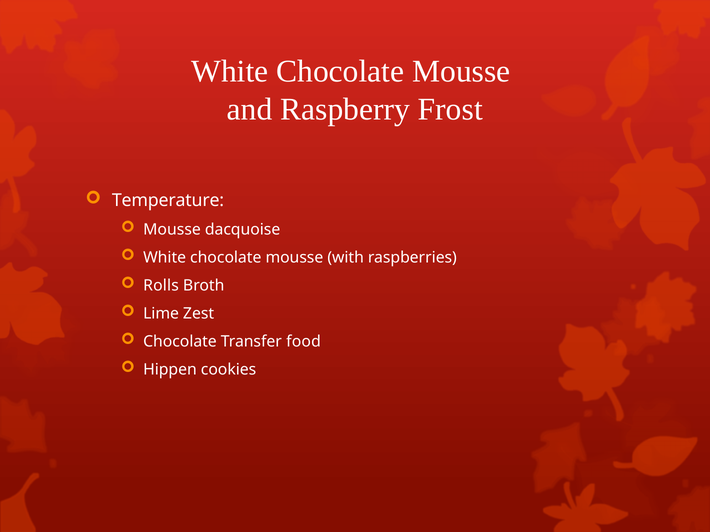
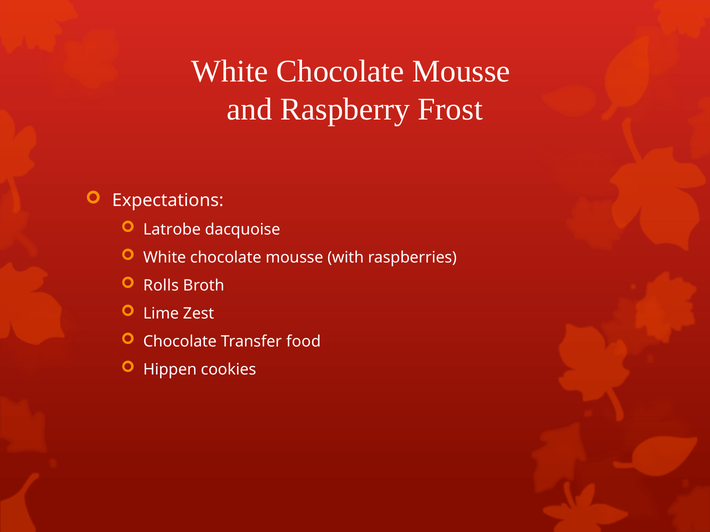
Temperature: Temperature -> Expectations (168, 201)
Mousse: Mousse -> Latrobe (172, 230)
